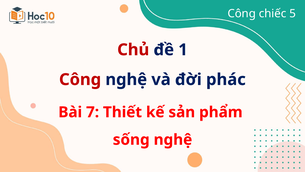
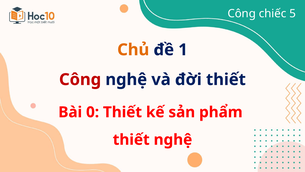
Chủ colour: red -> orange (133, 50)
đời phác: phác -> thiết (226, 79)
7: 7 -> 0 (93, 112)
sống: sống -> thiết (131, 139)
